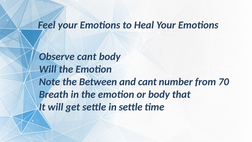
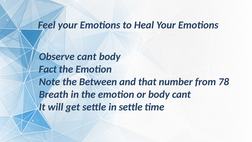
Will: Will -> Fact (48, 69)
and cant: cant -> that (147, 82)
70: 70 -> 78 (224, 82)
body that: that -> cant (181, 94)
